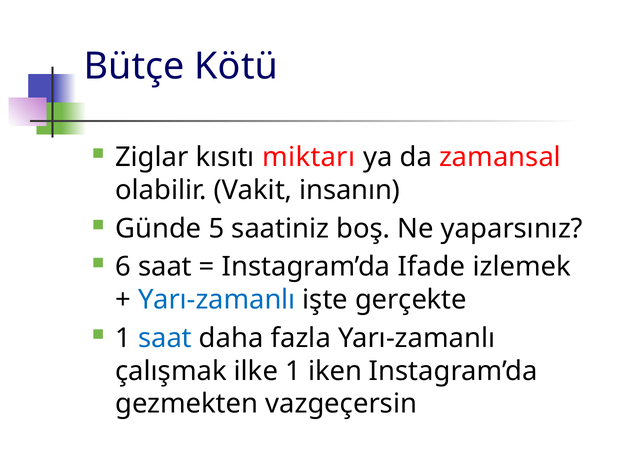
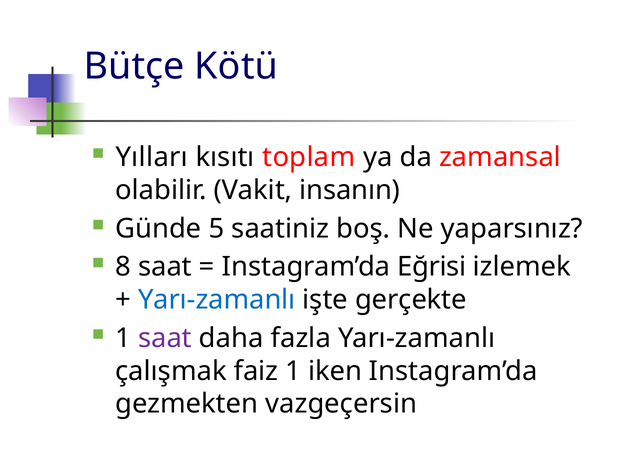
Ziglar: Ziglar -> Yılları (152, 158)
miktarı: miktarı -> toplam (309, 158)
6: 6 -> 8 (123, 267)
Ifade: Ifade -> Eğrisi (432, 267)
saat colour: blue -> purple (165, 339)
ilke: ilke -> faiz (256, 372)
